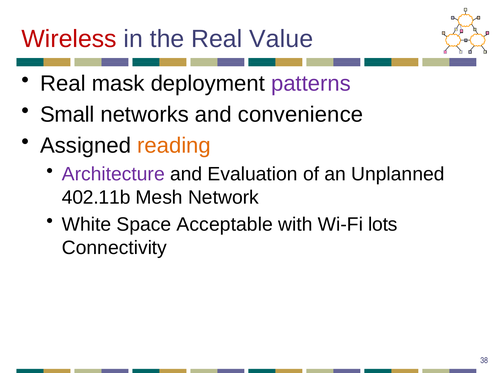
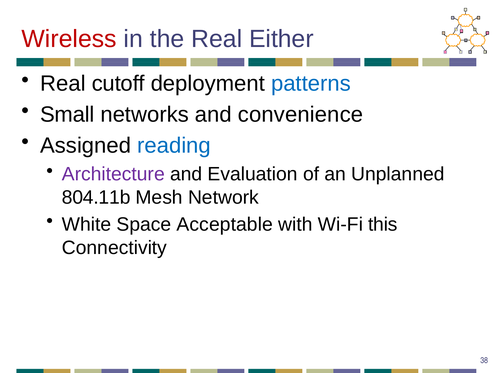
Value: Value -> Either (281, 39)
mask: mask -> cutoff (118, 84)
patterns colour: purple -> blue (311, 84)
reading colour: orange -> blue (174, 145)
402.11b: 402.11b -> 804.11b (96, 197)
lots: lots -> this (383, 224)
